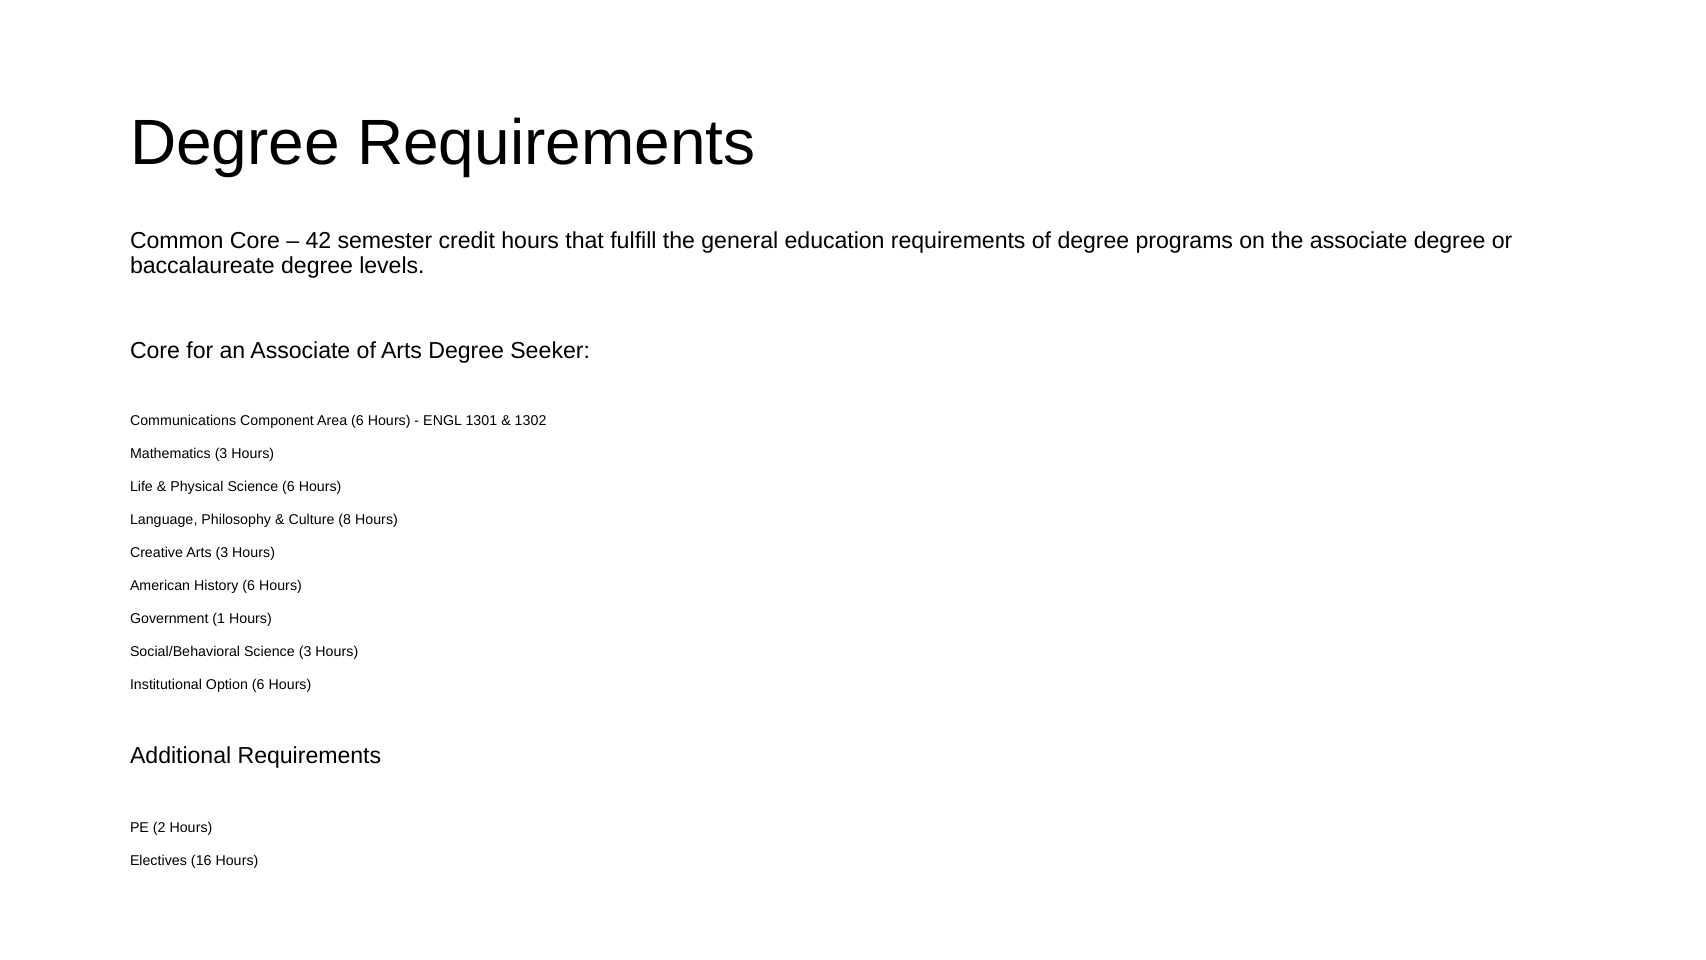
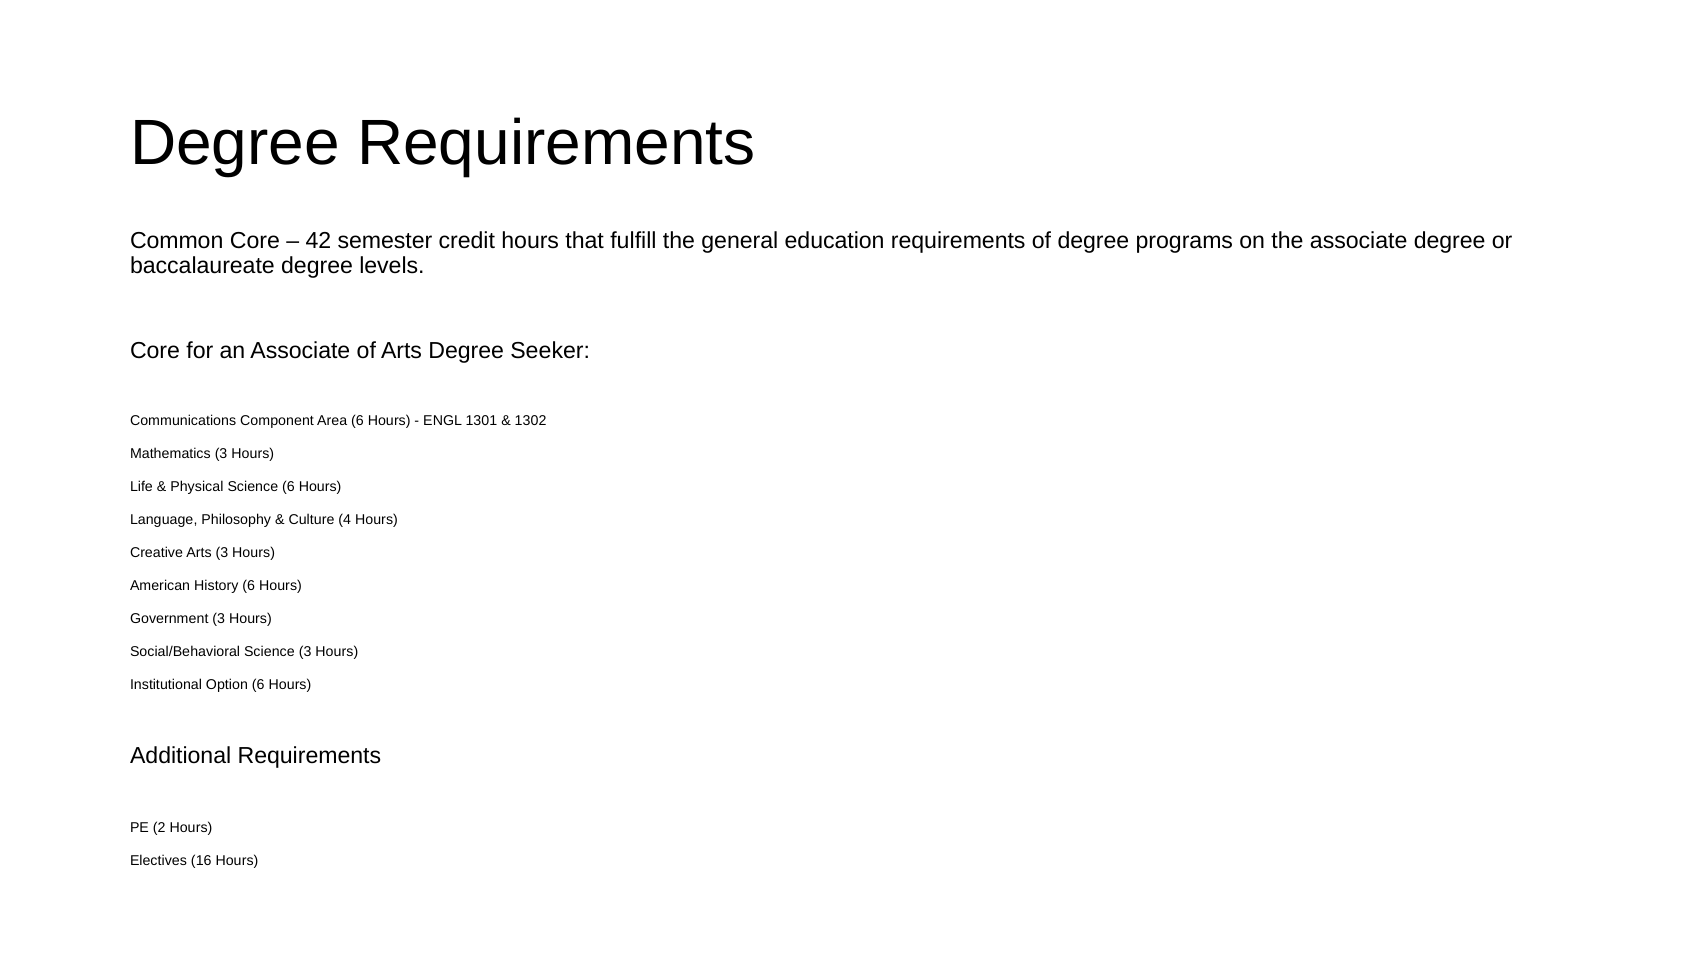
8: 8 -> 4 (345, 519)
Government 1: 1 -> 3 (219, 619)
